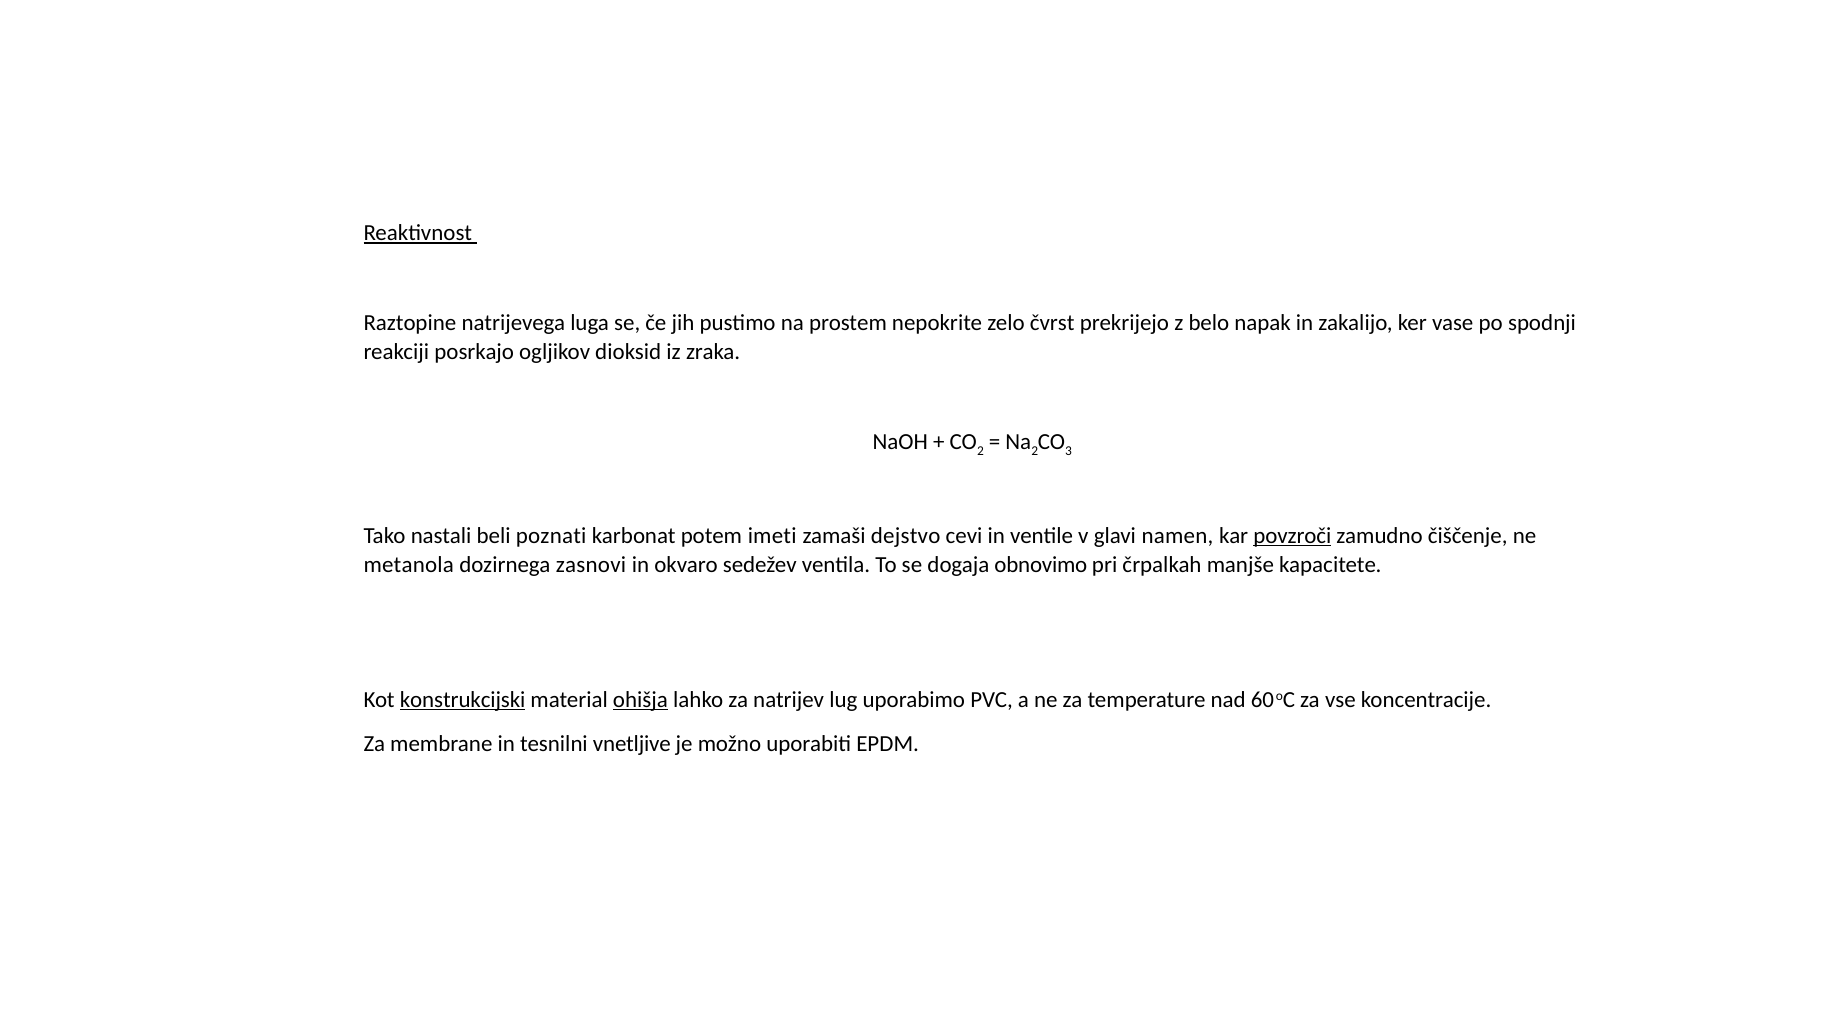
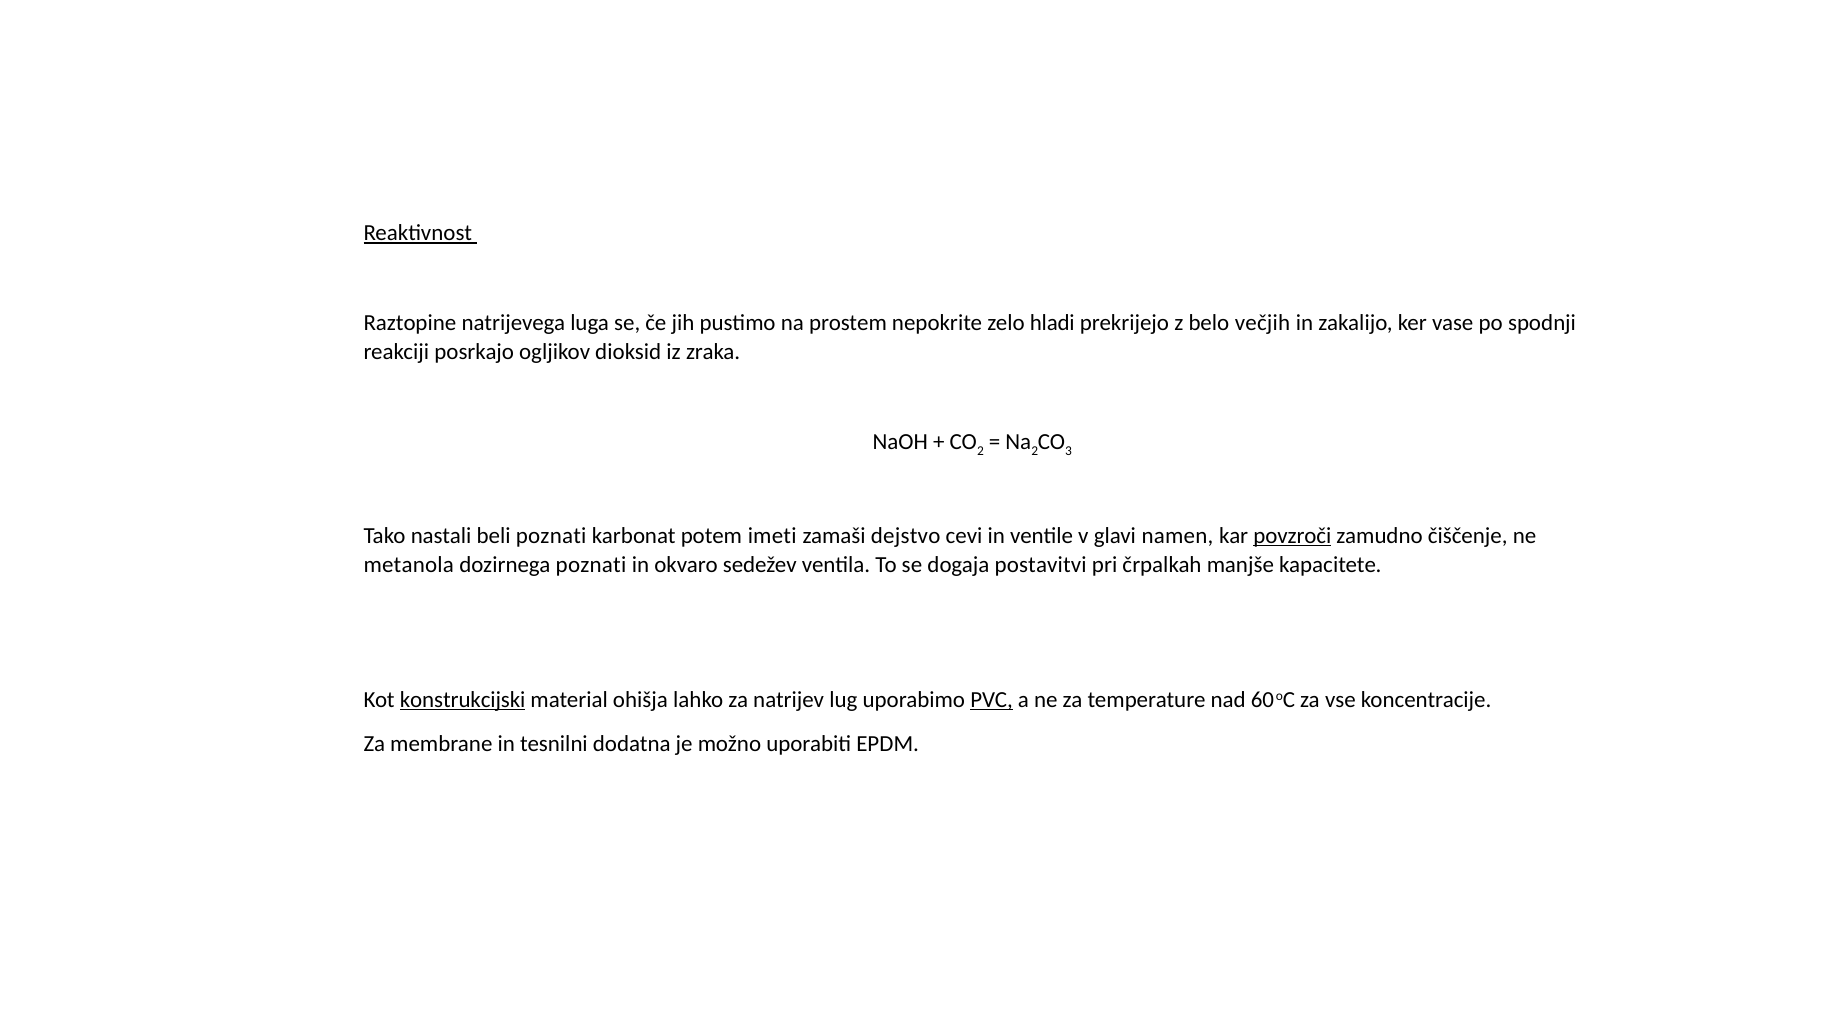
čvrst: čvrst -> hladi (1052, 323)
napak: napak -> večjih (1263, 323)
dozirnega zasnovi: zasnovi -> poznati (591, 565)
obnovimo: obnovimo -> postavitvi (1041, 565)
ohišja underline: present -> none (640, 699)
PVC underline: none -> present (992, 699)
vnetljive: vnetljive -> dodatna (632, 744)
